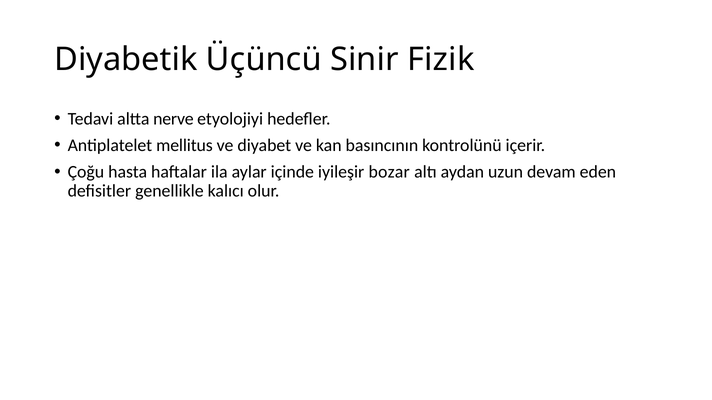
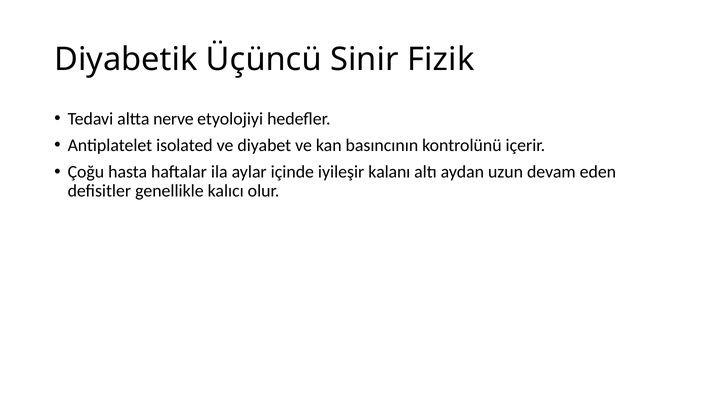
mellitus: mellitus -> isolated (184, 145)
bozar: bozar -> kalanı (389, 172)
